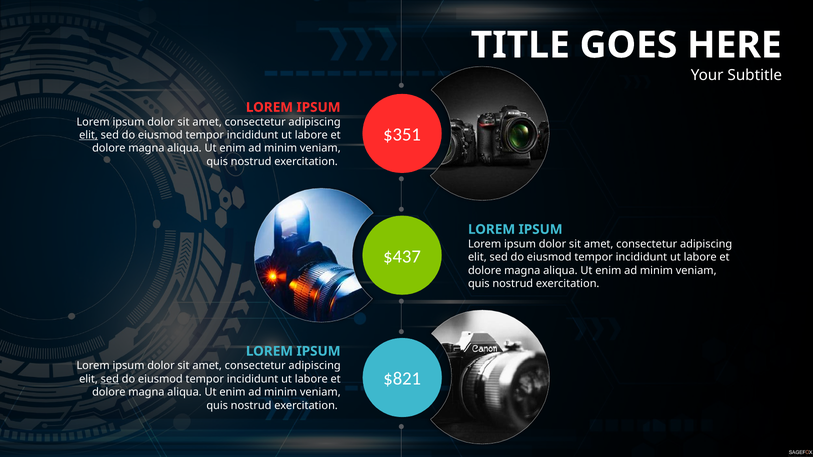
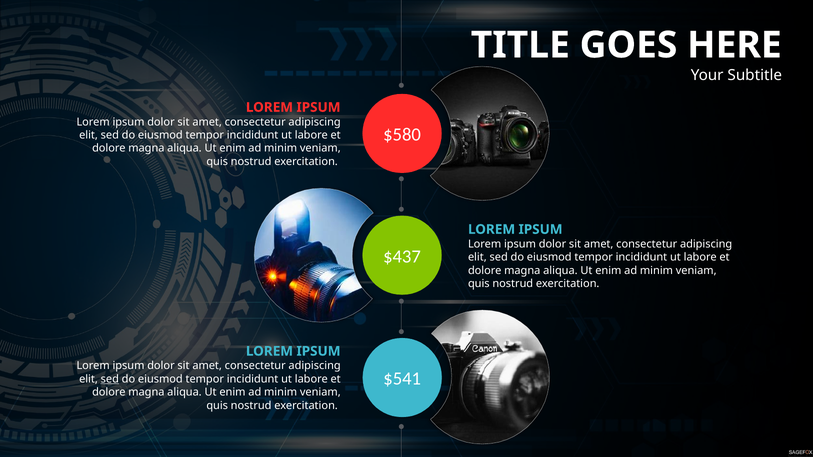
$351: $351 -> $580 (402, 135)
elit underline: present -> none (89, 135)
$821: $821 -> $541 (402, 379)
